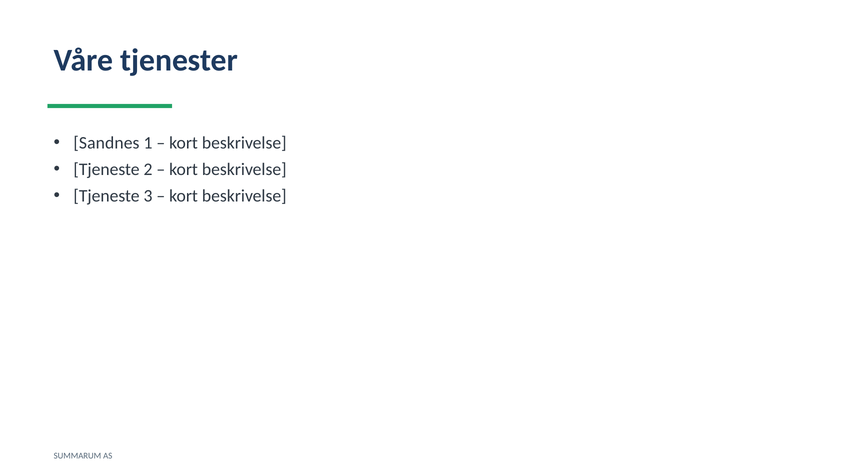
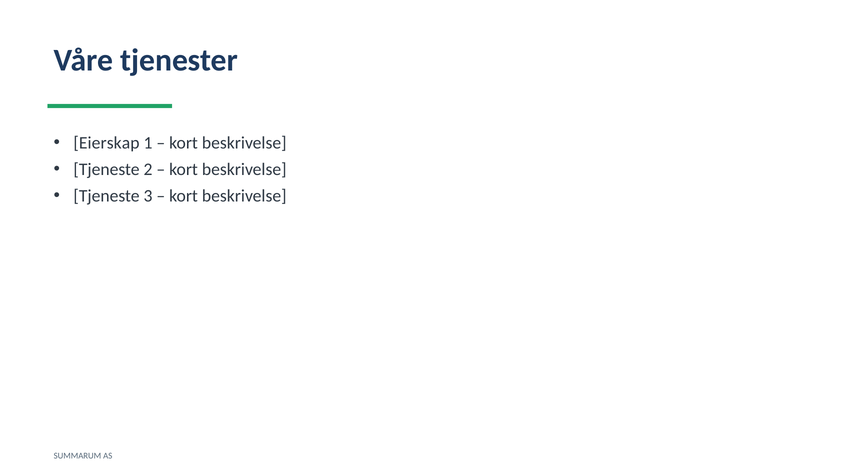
Sandnes: Sandnes -> Eierskap (107, 143)
